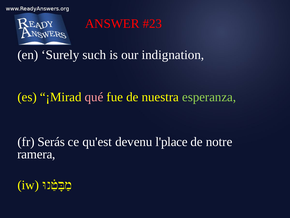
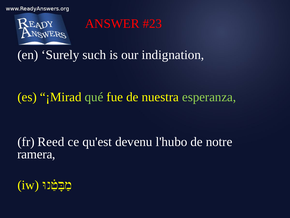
qué colour: pink -> light green (94, 97)
Serás: Serás -> Reed (51, 141)
l'place: l'place -> l'hubo (171, 141)
